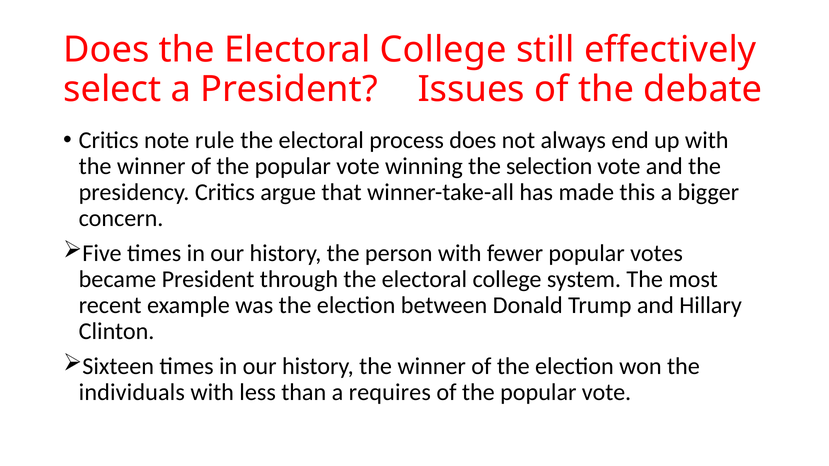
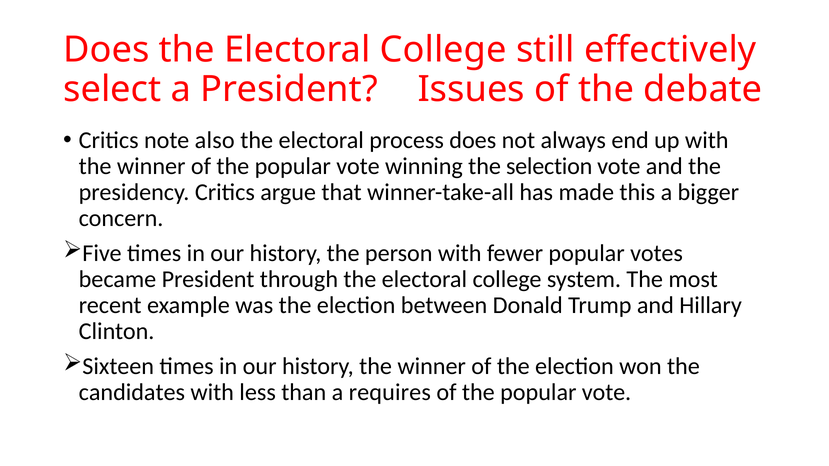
rule: rule -> also (215, 140)
individuals: individuals -> candidates (132, 393)
